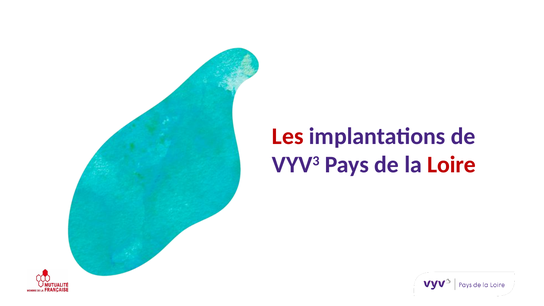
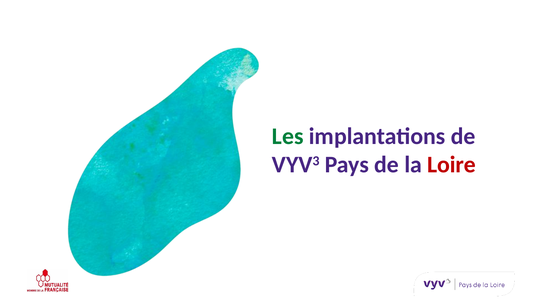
Les colour: red -> green (288, 136)
